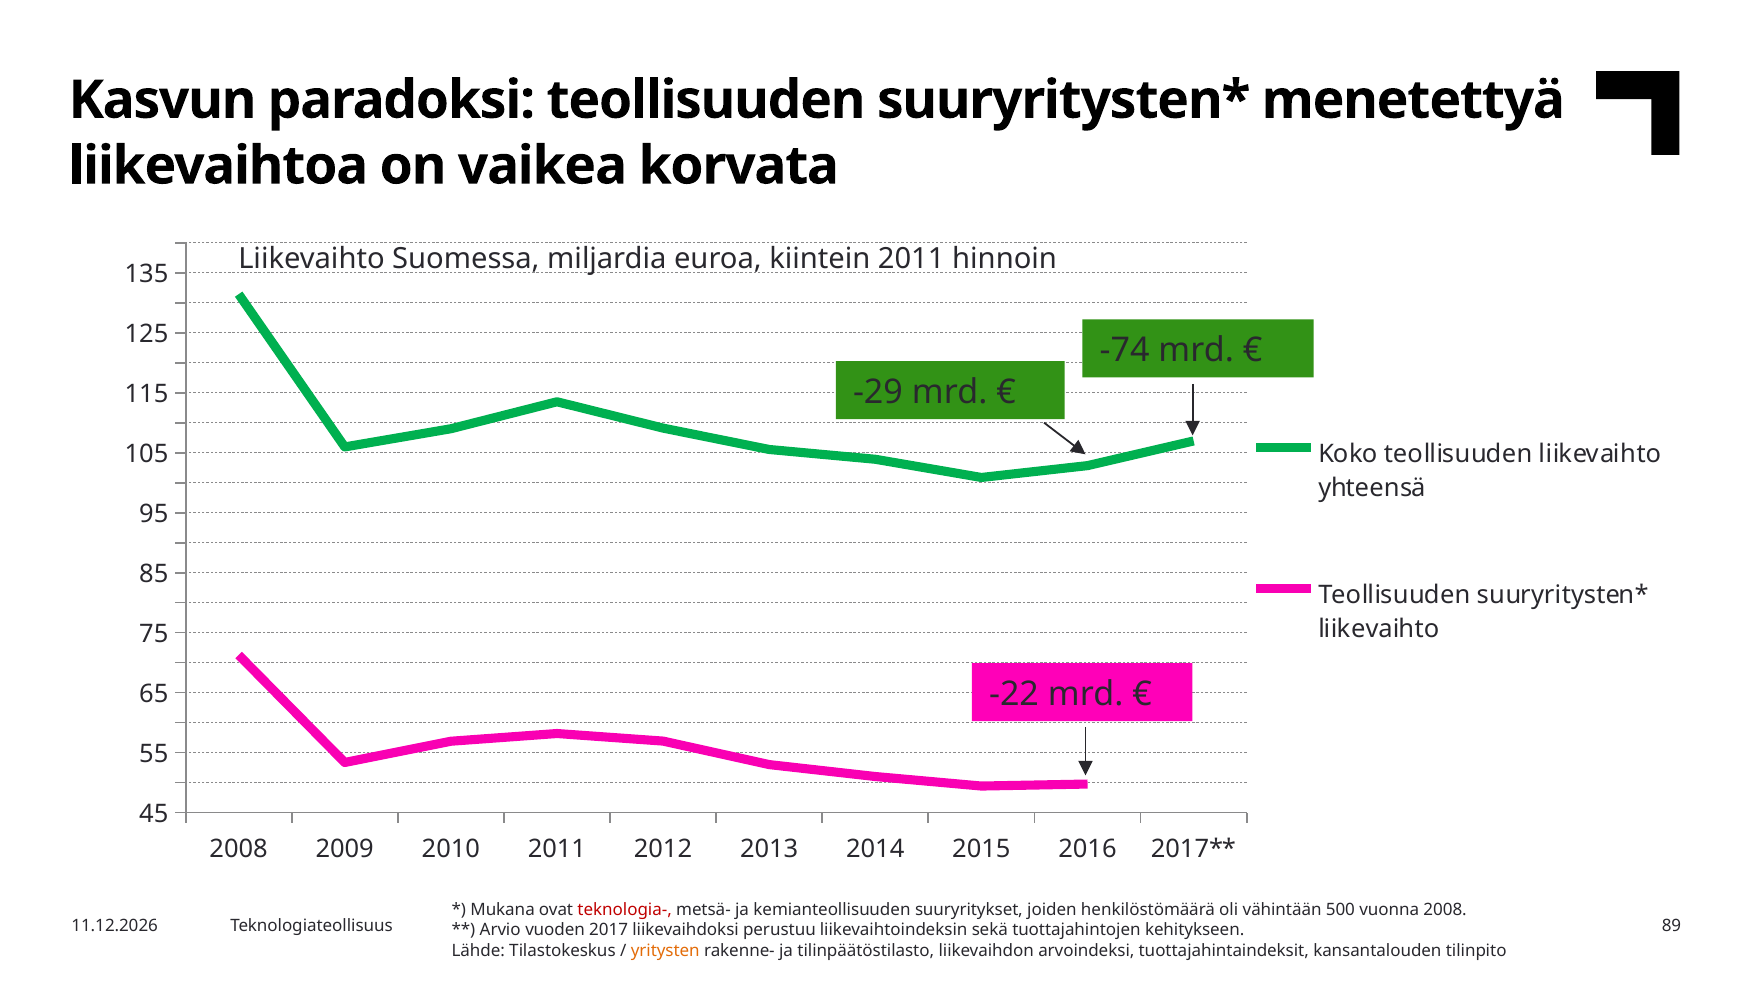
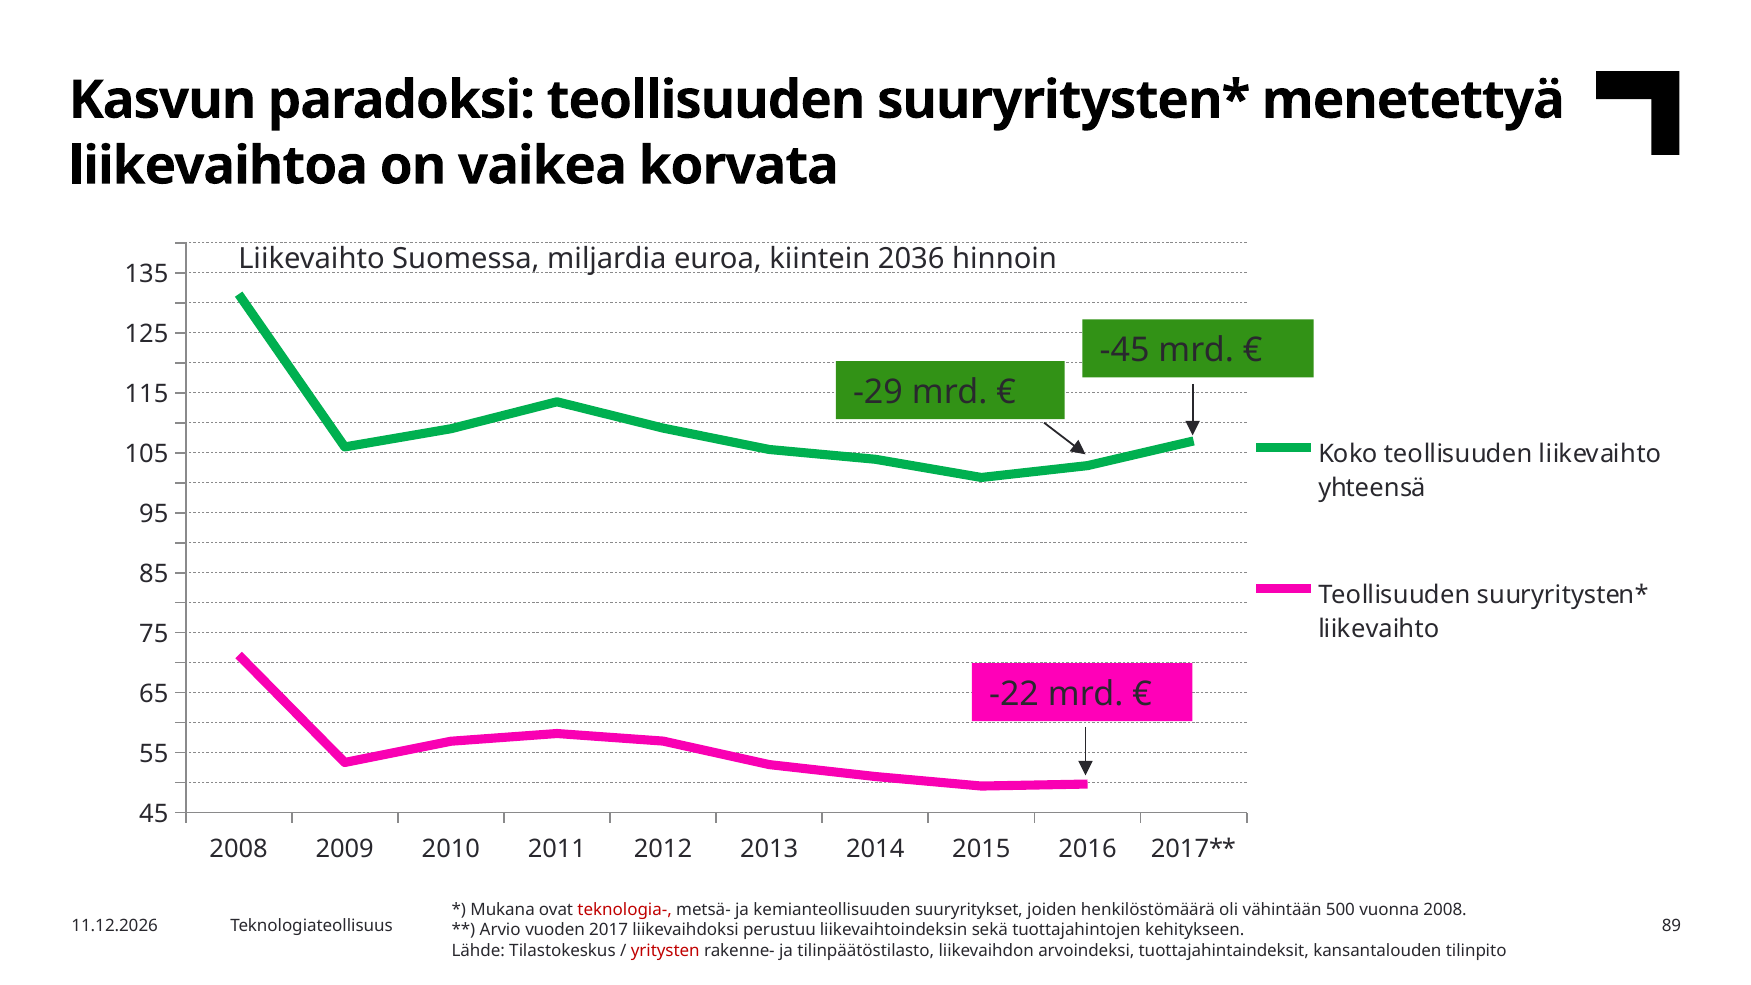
kiintein 2011: 2011 -> 2036 (911, 259)
-74: -74 -> -45 (1125, 351)
yritysten colour: orange -> red (665, 951)
